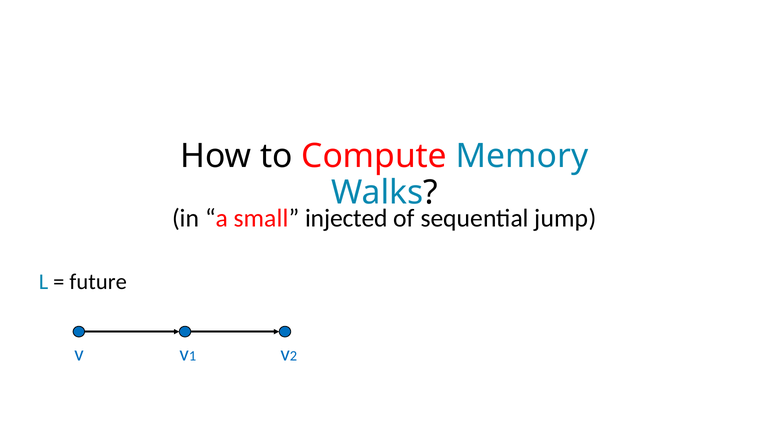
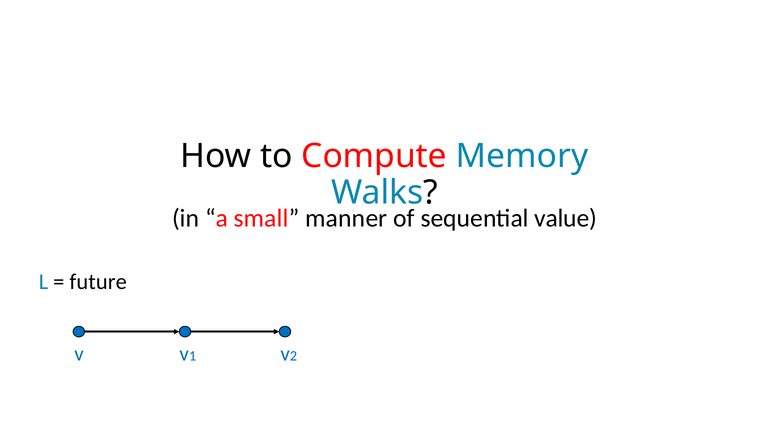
injected: injected -> manner (346, 218)
jump: jump -> value (566, 218)
